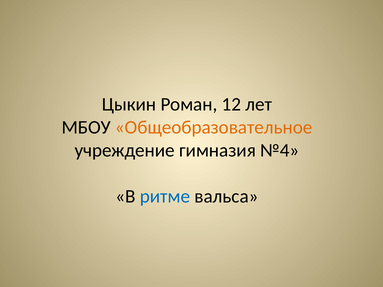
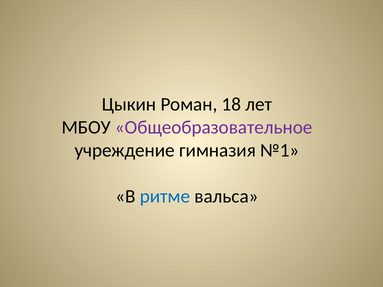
12: 12 -> 18 (231, 104)
Общеобразовательное colour: orange -> purple (214, 127)
№4: №4 -> №1 (280, 150)
